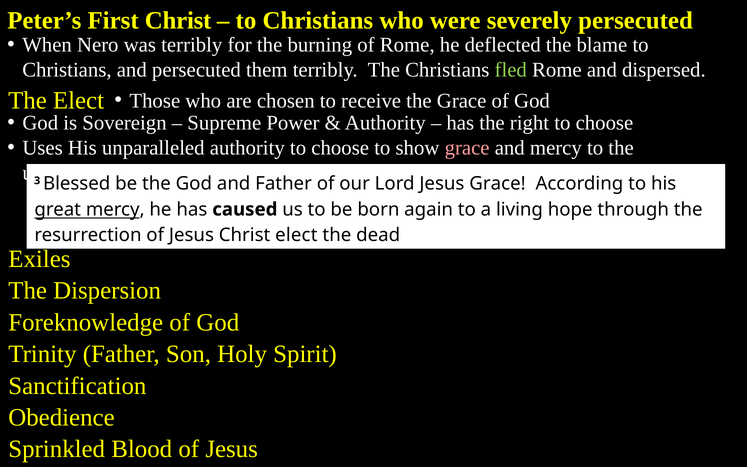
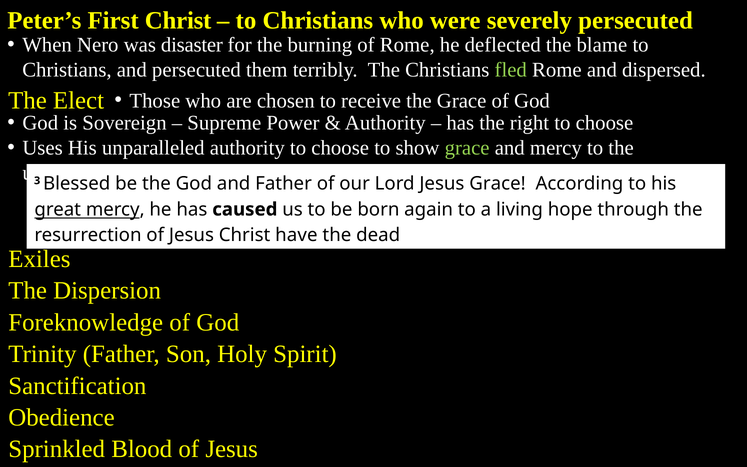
was terribly: terribly -> disaster (192, 45)
grace colour: pink -> light green (467, 148)
Christ elect: elect -> have (296, 235)
